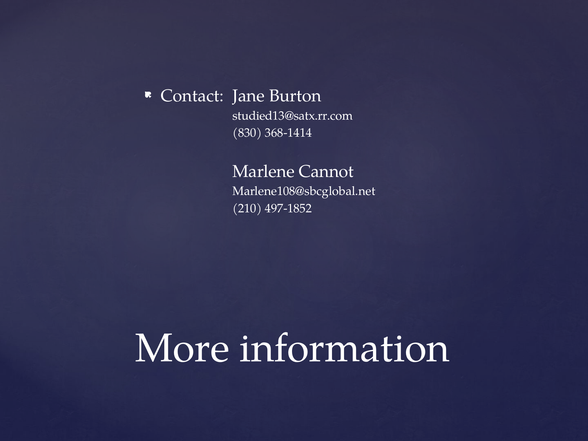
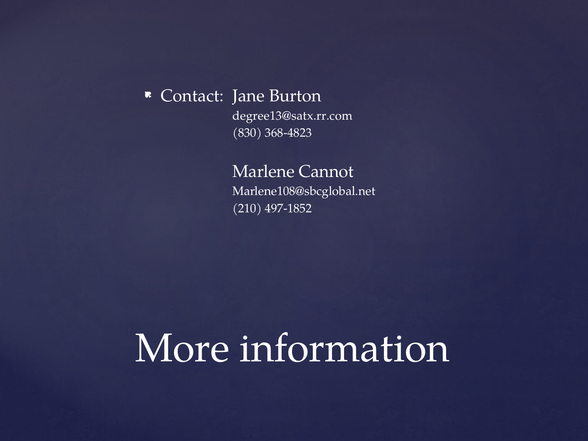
studied13@satx.rr.com: studied13@satx.rr.com -> degree13@satx.rr.com (293, 116)
368-1414: 368-1414 -> 368-4823 (288, 133)
